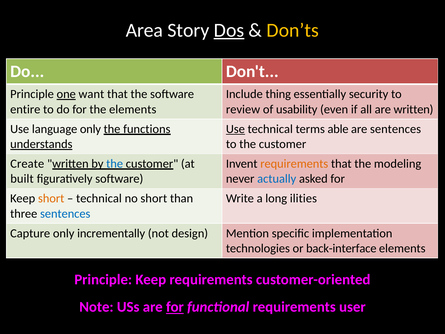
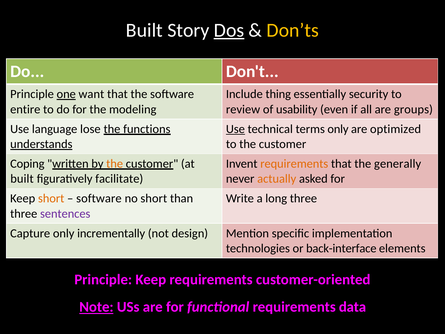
Area: Area -> Built (144, 30)
the elements: elements -> modeling (133, 109)
are written: written -> groups (413, 109)
language only: only -> lose (90, 129)
terms able: able -> only (338, 129)
are sentences: sentences -> optimized (396, 129)
Create: Create -> Coping (27, 164)
the colour: blue -> orange (115, 164)
modeling: modeling -> generally (398, 164)
figuratively software: software -> facilitate (119, 179)
actually colour: blue -> orange (277, 179)
technical: technical -> software (99, 198)
long ilities: ilities -> three (303, 198)
sentences colour: blue -> purple (65, 213)
Note underline: none -> present (96, 307)
for underline: present -> none (175, 307)
user: user -> data (352, 307)
